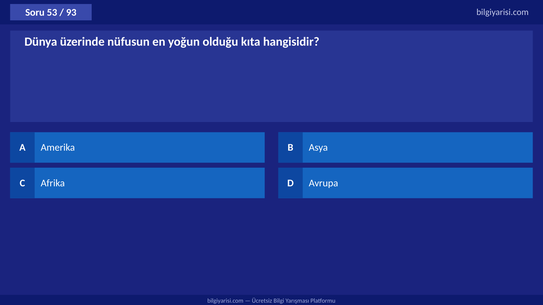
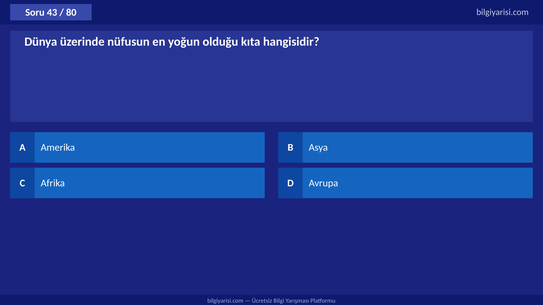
53: 53 -> 43 (52, 12)
93: 93 -> 80 (71, 12)
